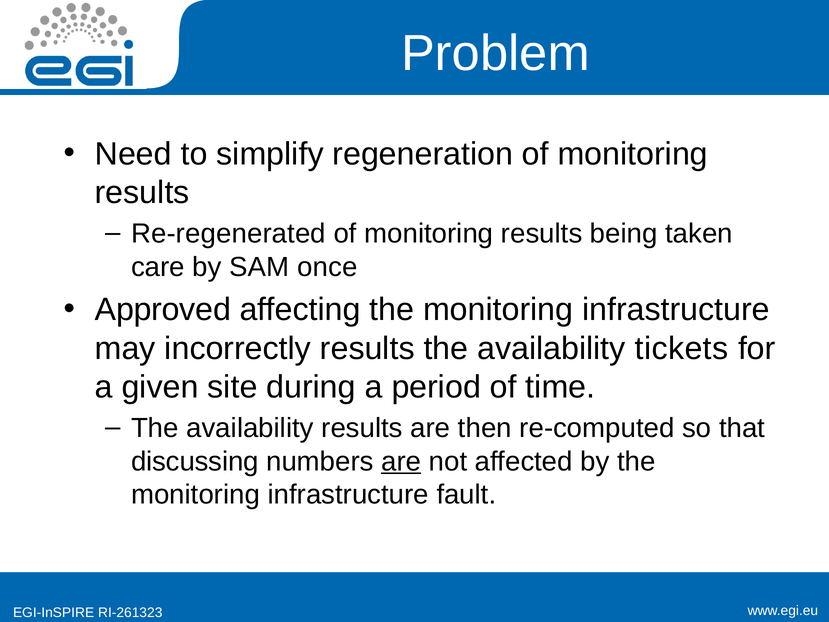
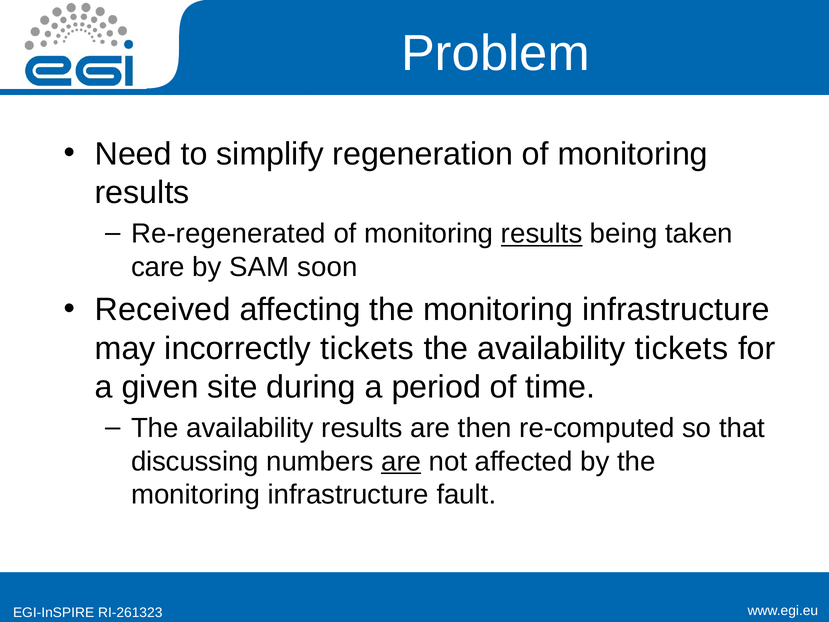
results underline: none -> present (542, 234)
once: once -> soon (327, 267)
Approved: Approved -> Received (163, 310)
incorrectly results: results -> tickets (367, 348)
